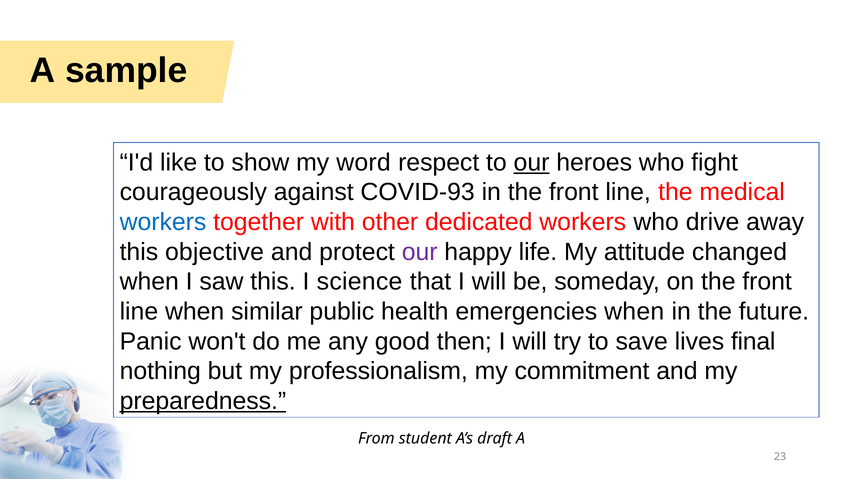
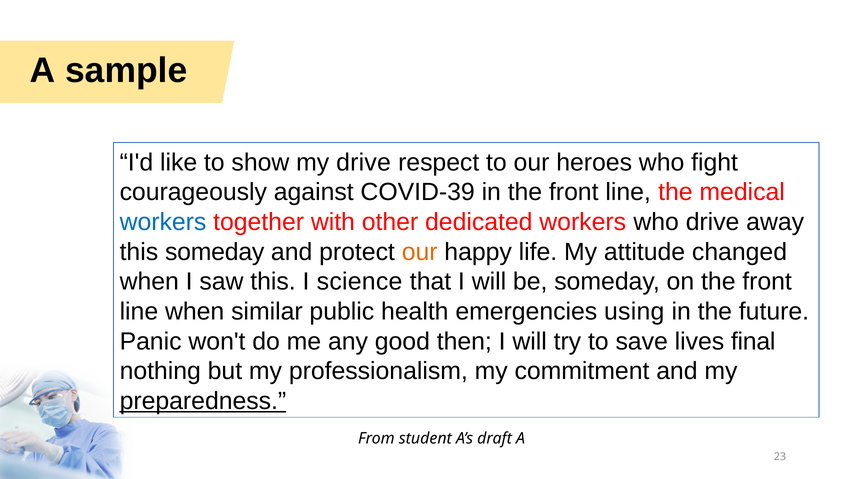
my word: word -> drive (364, 162)
our underline: present -> none (532, 162)
COVID-93: COVID-93 -> COVID-39 (418, 192)
this objective: objective -> someday (215, 252)
our colour: purple -> orange (420, 252)
emergencies when: when -> using (634, 311)
